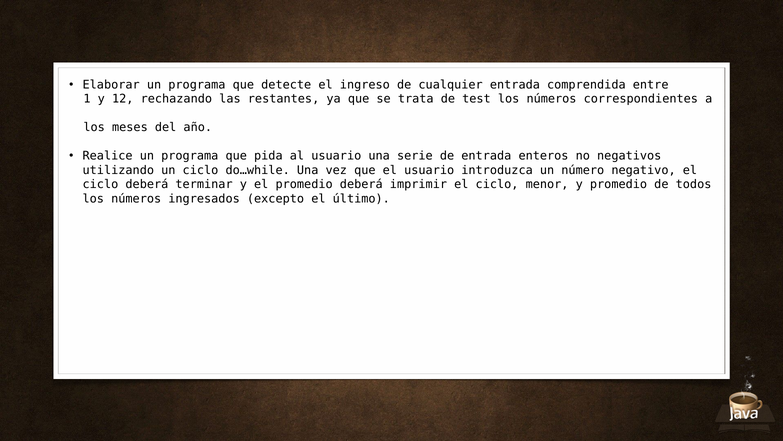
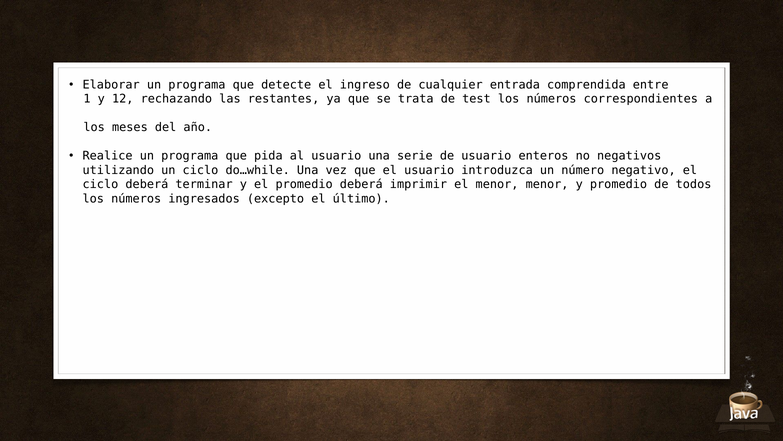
de entrada: entrada -> usuario (486, 156)
imprimir el ciclo: ciclo -> menor (497, 184)
